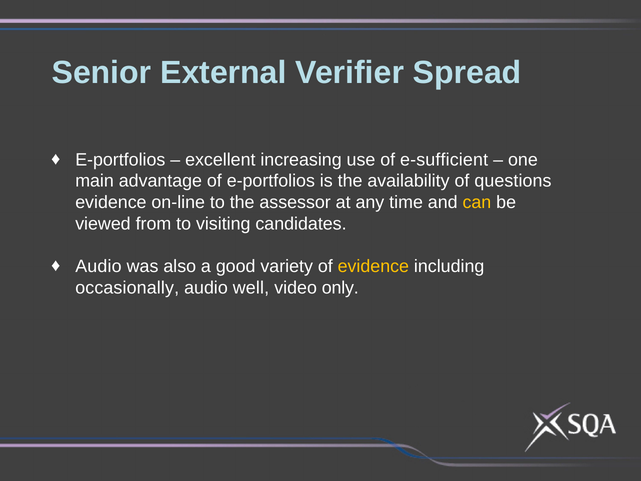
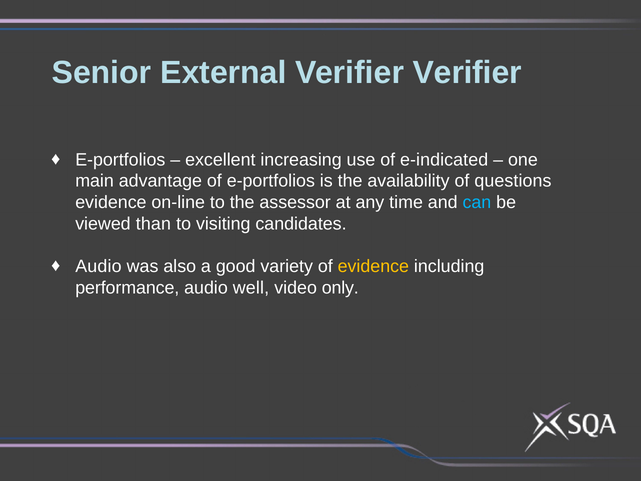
Verifier Spread: Spread -> Verifier (467, 72)
e-sufficient: e-sufficient -> e-indicated (444, 160)
can colour: yellow -> light blue (477, 202)
from: from -> than (153, 224)
occasionally: occasionally -> performance (127, 288)
